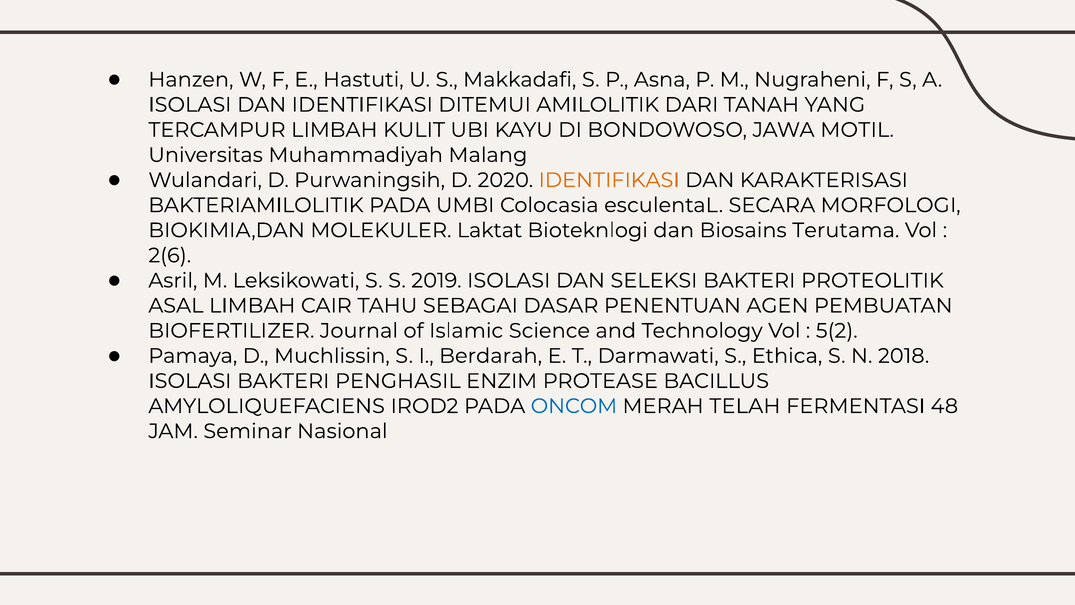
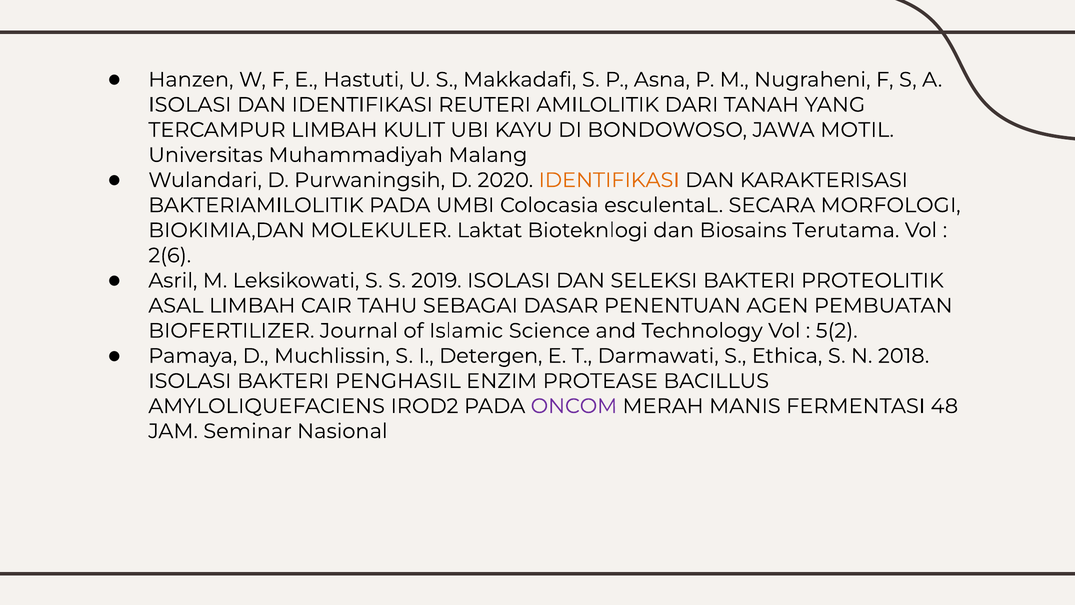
DITEMUI: DITEMUI -> REUTERI (485, 105)
Berdarah: Berdarah -> Detergen (491, 356)
ONCOM colour: blue -> purple (574, 406)
TELAH: TELAH -> MANIS (745, 406)
